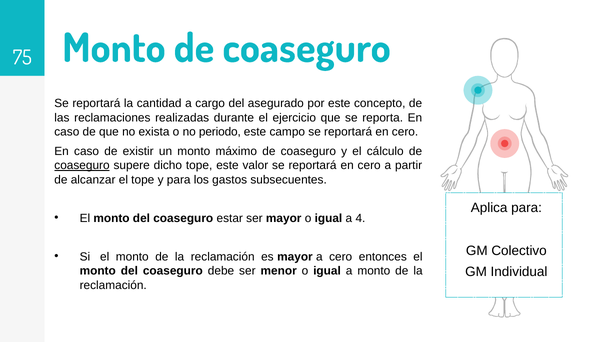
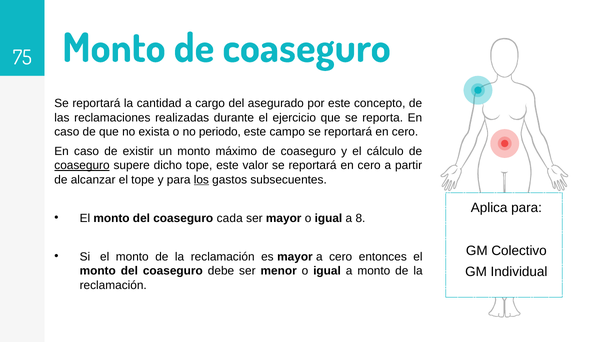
los underline: none -> present (201, 180)
estar: estar -> cada (230, 218)
4: 4 -> 8 (360, 218)
